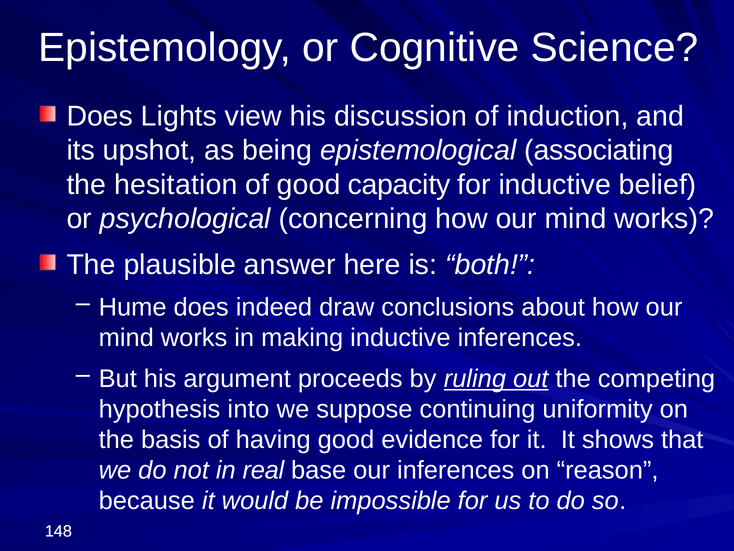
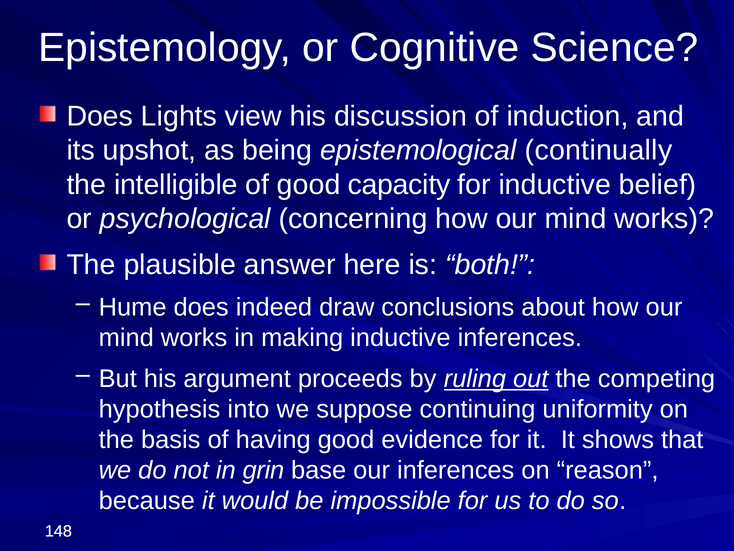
associating: associating -> continually (599, 150)
hesitation: hesitation -> intelligible (176, 185)
real: real -> grin (263, 470)
